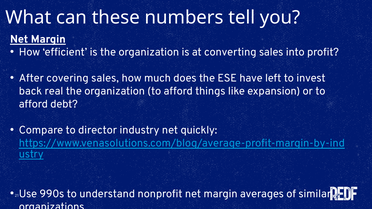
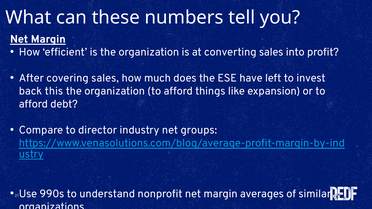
real: real -> this (54, 91)
quickly: quickly -> groups (199, 130)
